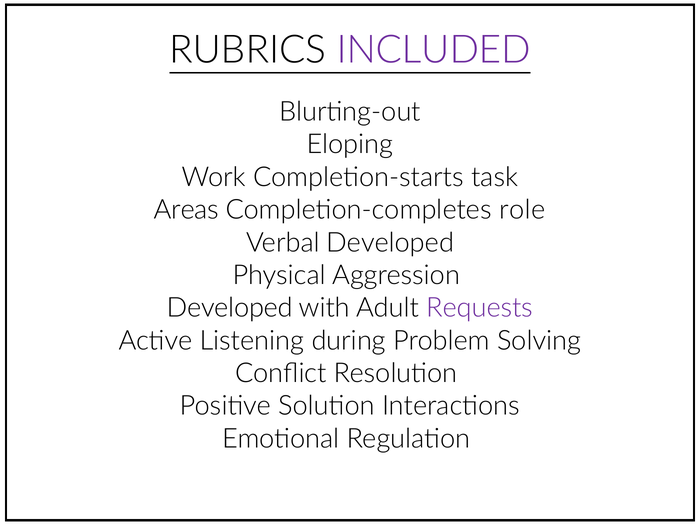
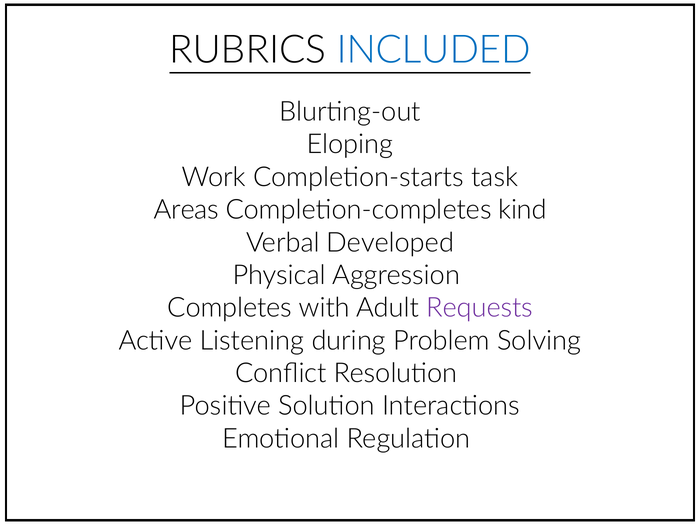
INCLUDED colour: purple -> blue (434, 50)
role: role -> kind (523, 210)
Developed: Developed -> Completes (230, 308)
